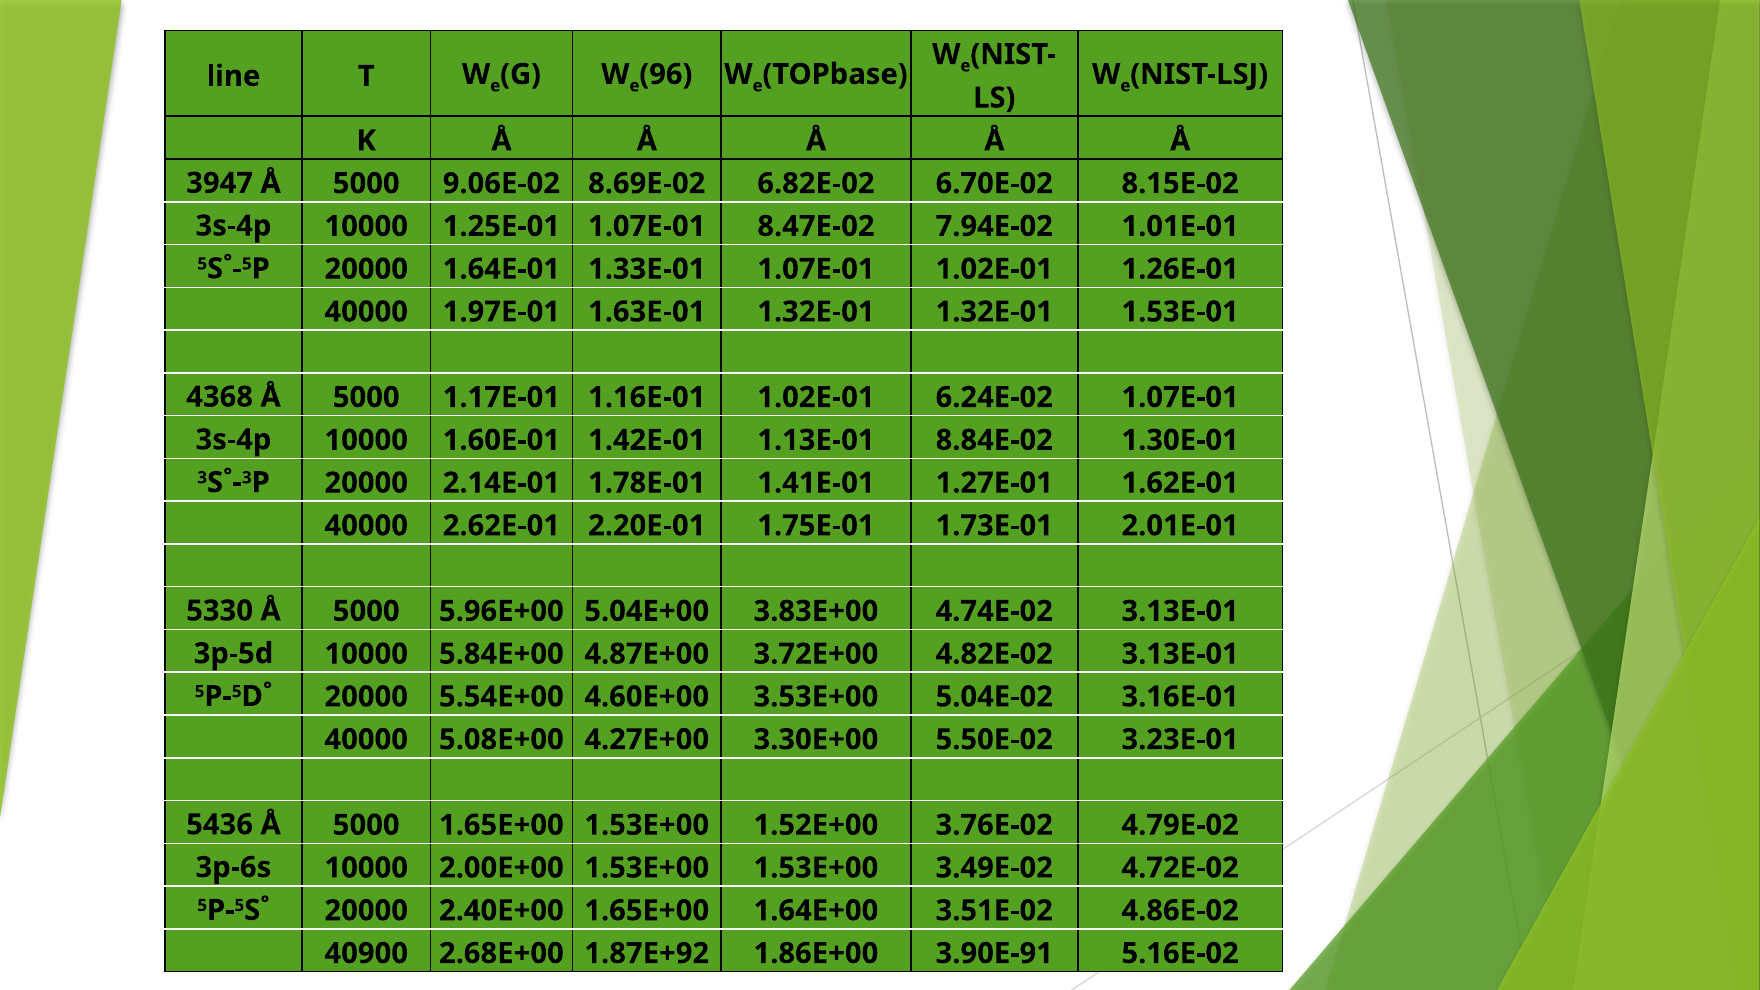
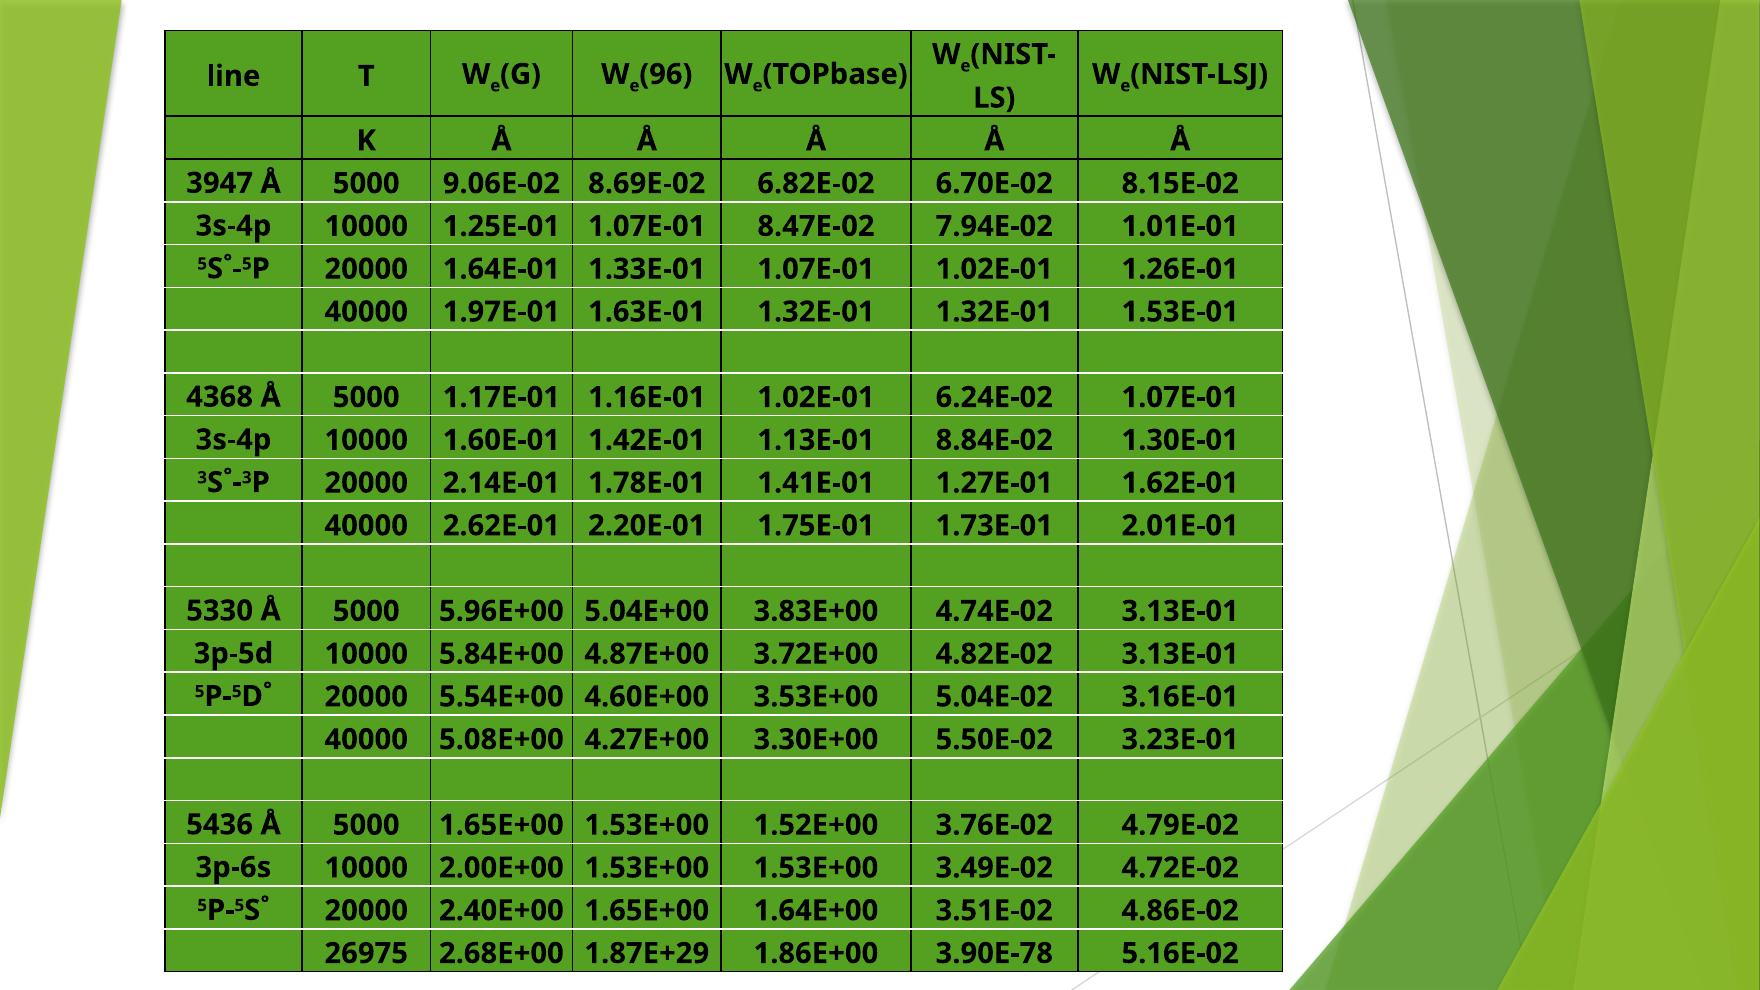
40900: 40900 -> 26975 (366, 953)
1.87E+92: 1.87E+92 -> 1.87E+29 (647, 953)
3.90E-91: 3.90E-91 -> 3.90E-78 (994, 953)
